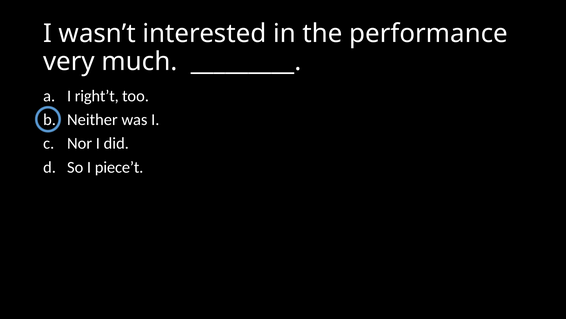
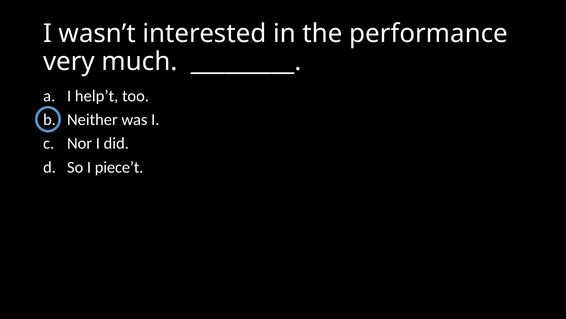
right’t: right’t -> help’t (97, 96)
